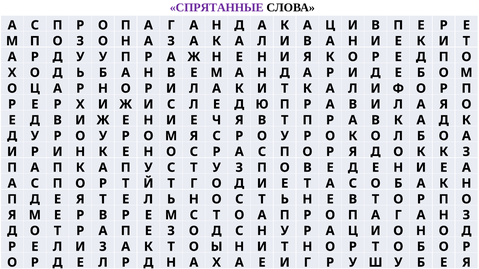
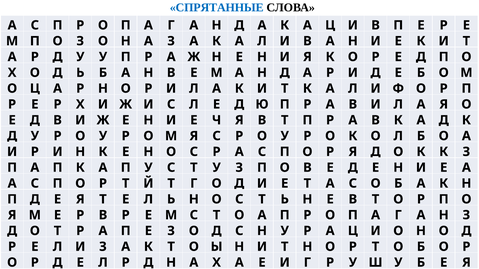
СПРЯТАННЫЕ colour: purple -> blue (217, 8)
